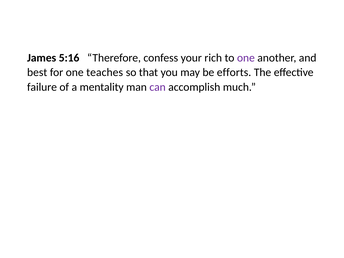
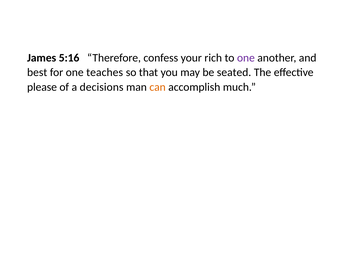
efforts: efforts -> seated (234, 72)
failure: failure -> please (42, 87)
mentality: mentality -> decisions (102, 87)
can colour: purple -> orange (158, 87)
